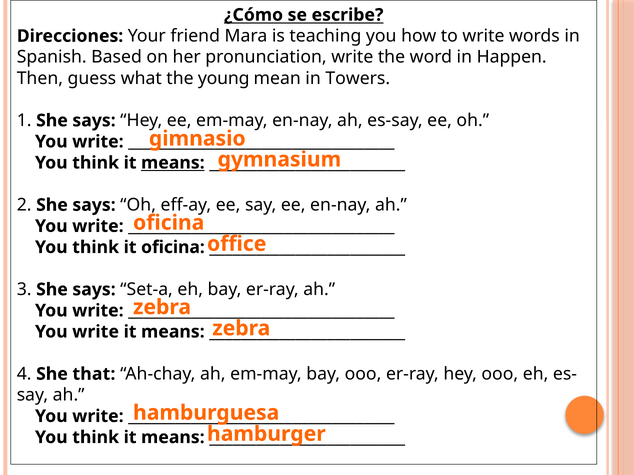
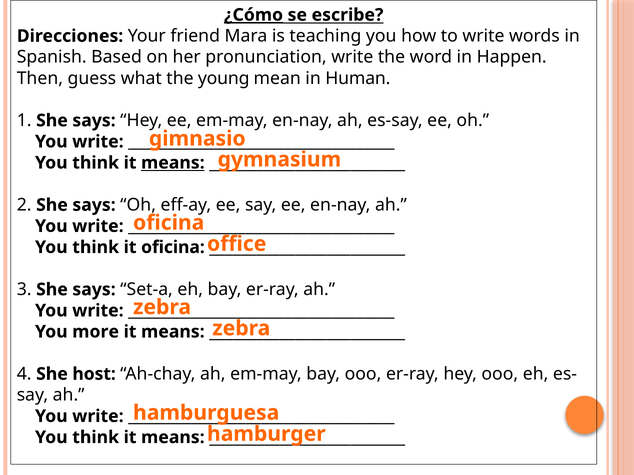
¿Cómo underline: none -> present (254, 15)
Towers: Towers -> Human (358, 78)
write: write -> more (96, 332)
that: that -> host (94, 374)
